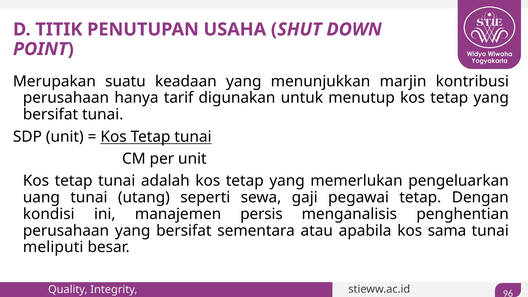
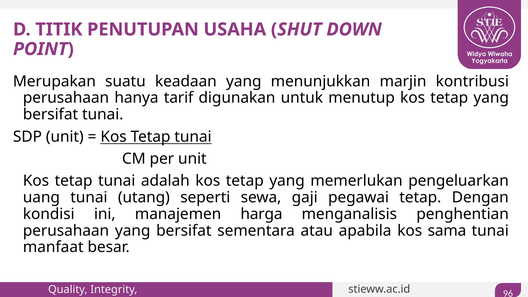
persis: persis -> harga (261, 214)
meliputi: meliputi -> manfaat (53, 247)
